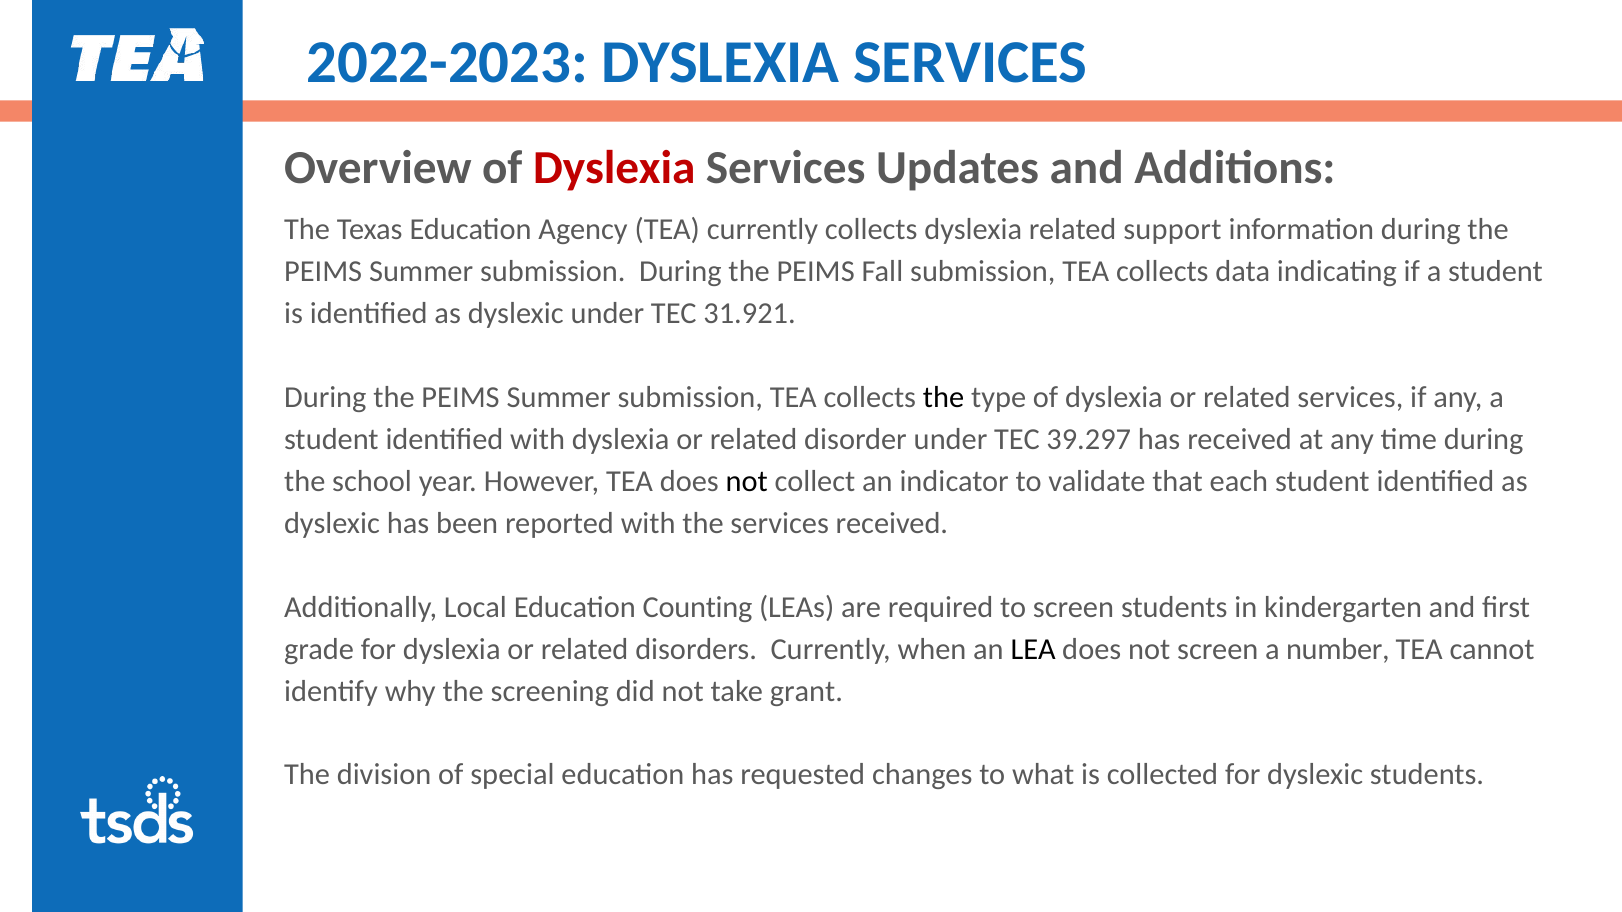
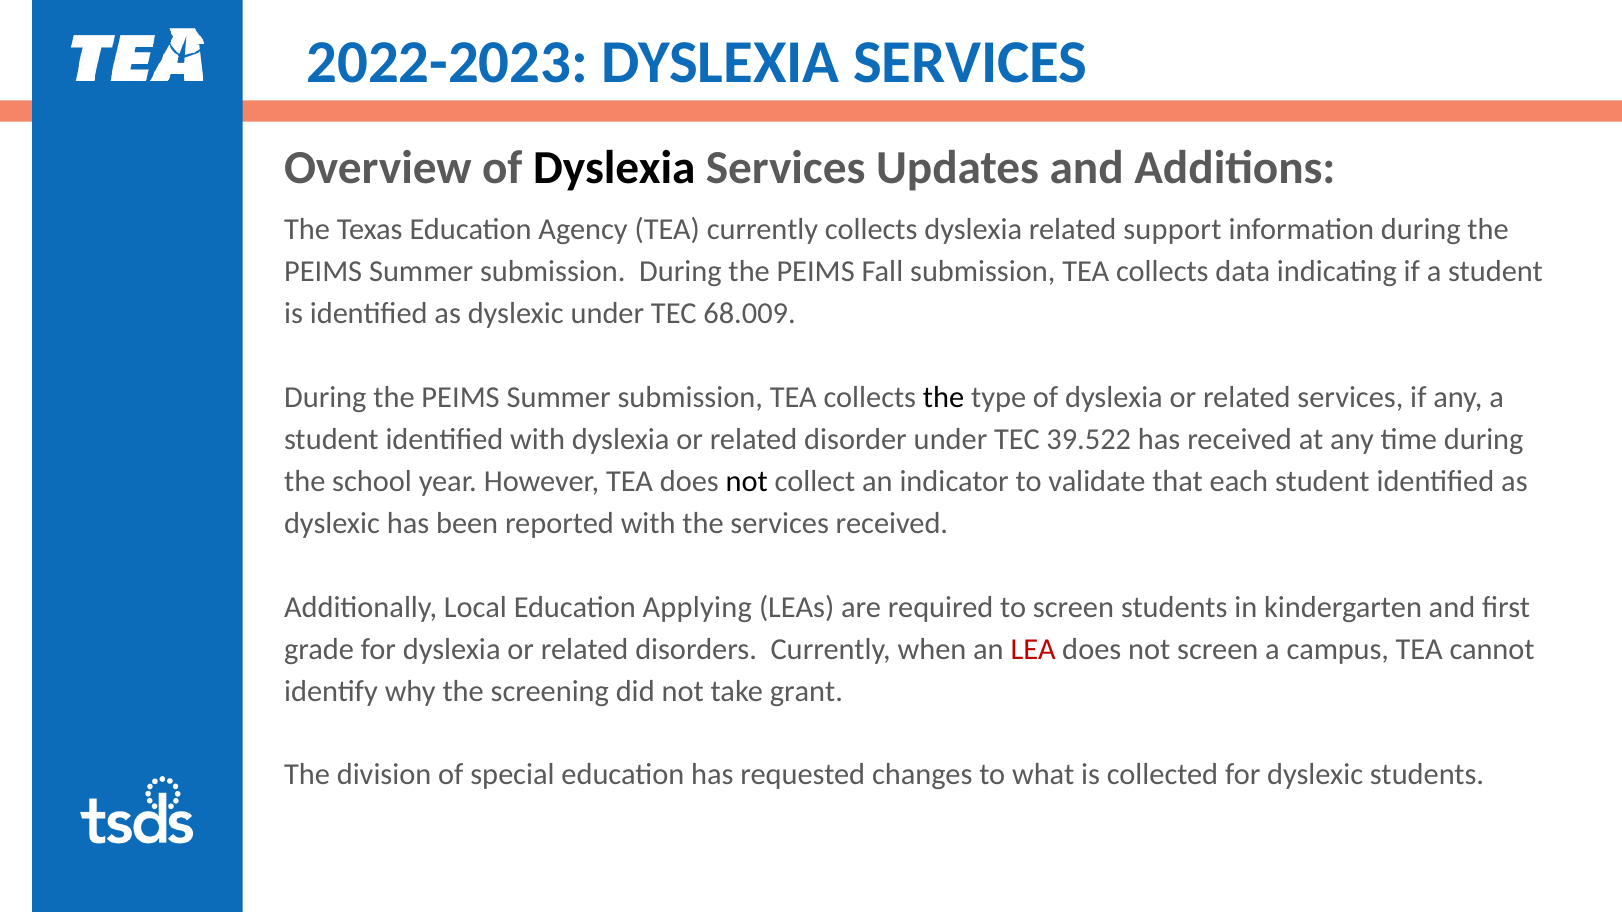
Dyslexia colour: red -> black (614, 168)
31.921: 31.921 -> 68.009 (750, 314)
39.297: 39.297 -> 39.522 (1089, 440)
Counting: Counting -> Applying (697, 607)
LEA colour: black -> red (1033, 649)
number: number -> campus (1338, 649)
